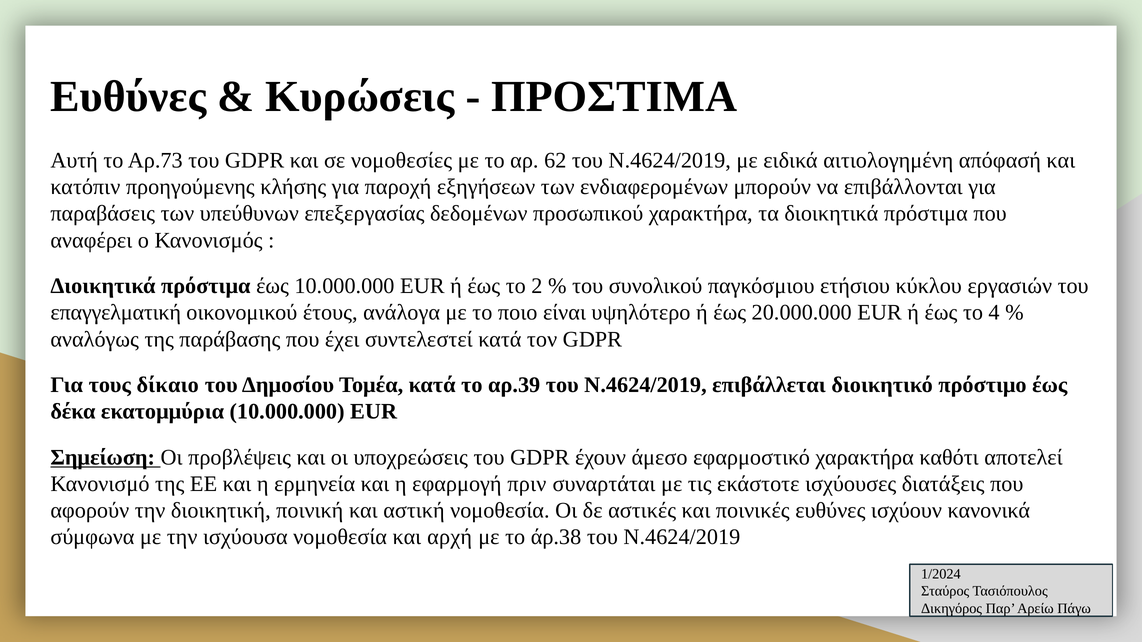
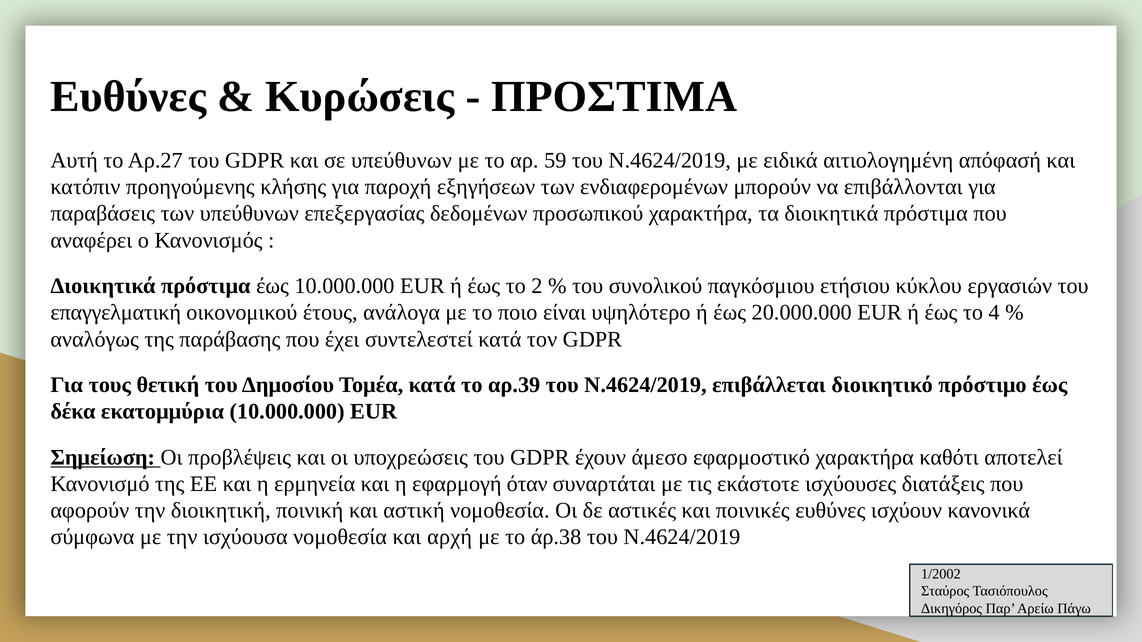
Αρ.73: Αρ.73 -> Αρ.27 (155, 160)
σε νομοθεσίες: νομοθεσίες -> υπεύθυνων (402, 160)
62: 62 -> 59 (555, 160)
δίκαιο: δίκαιο -> θετική (168, 385)
πριν: πριν -> όταν (527, 484)
1/2024: 1/2024 -> 1/2002 (941, 574)
